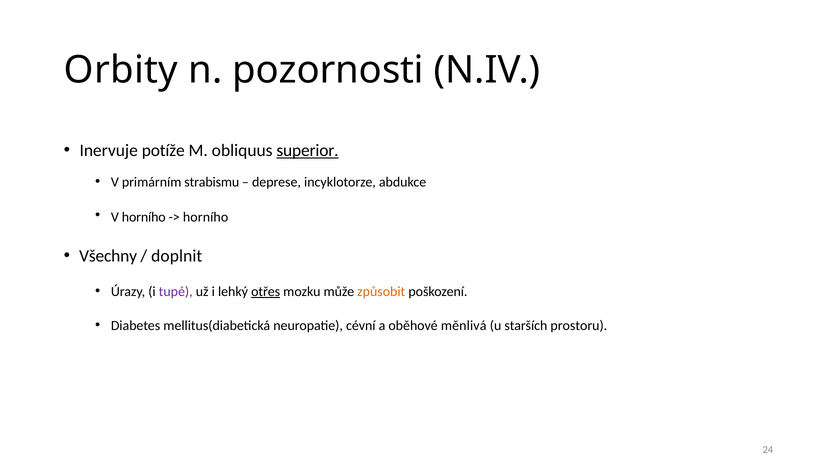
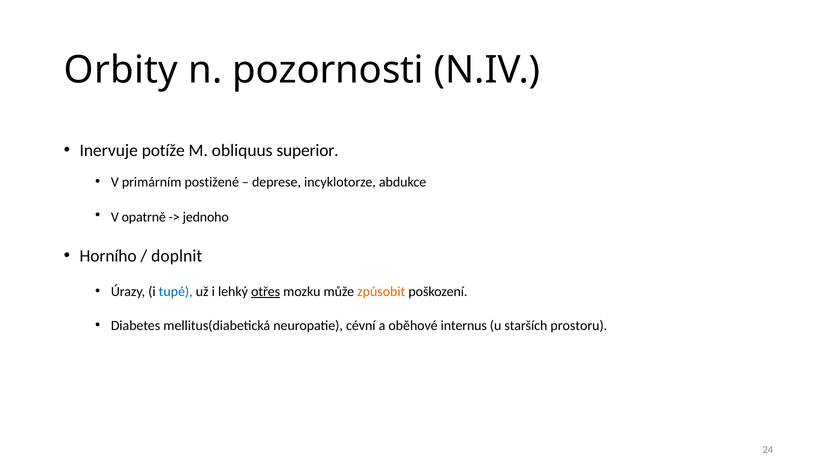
superior underline: present -> none (308, 151)
strabismu: strabismu -> postižené (212, 182)
V horního: horního -> opatrně (144, 217)
horního: horního -> jednoho (206, 217)
Všechny: Všechny -> Horního (108, 256)
tupé colour: purple -> blue (176, 292)
měnlivá: měnlivá -> internus (464, 325)
